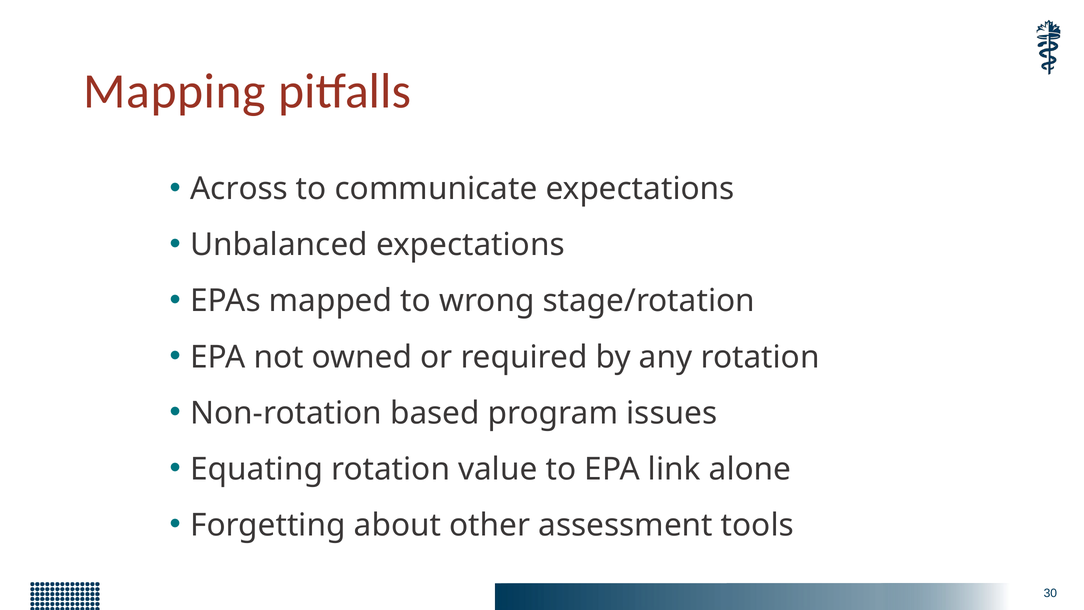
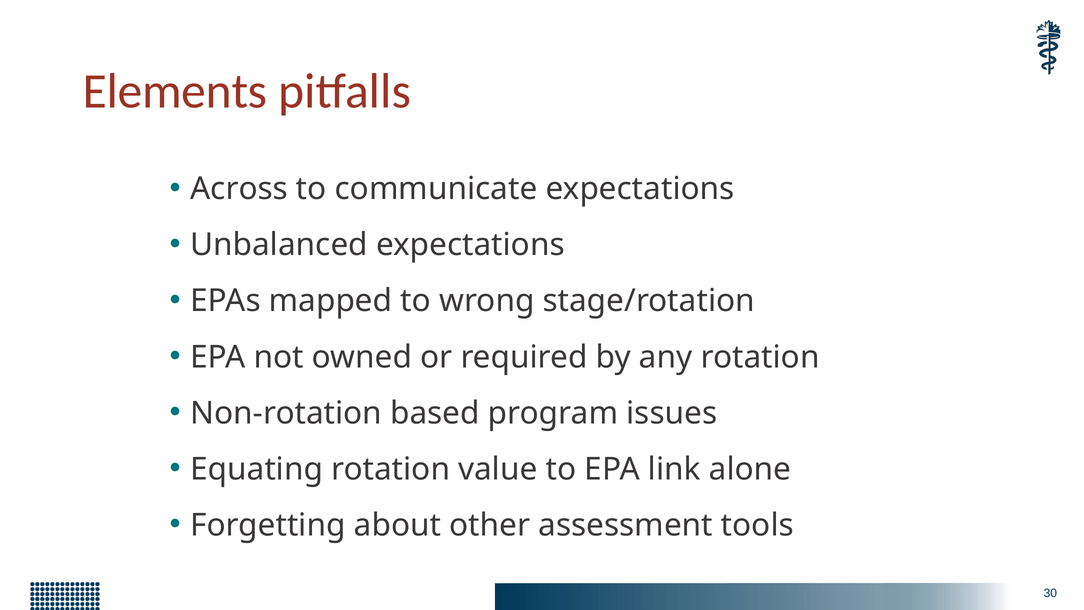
Mapping: Mapping -> Elements (175, 91)
